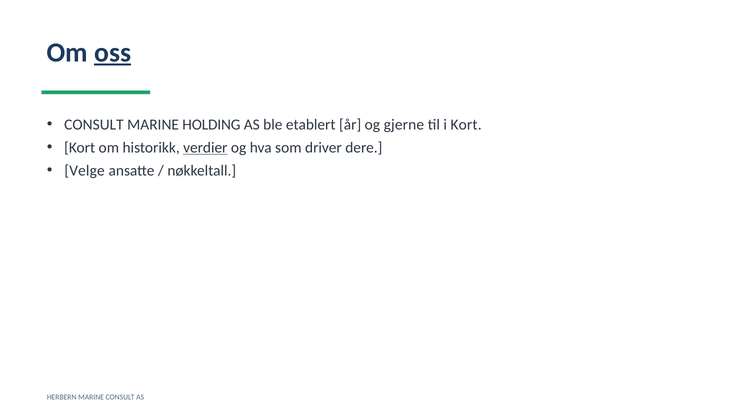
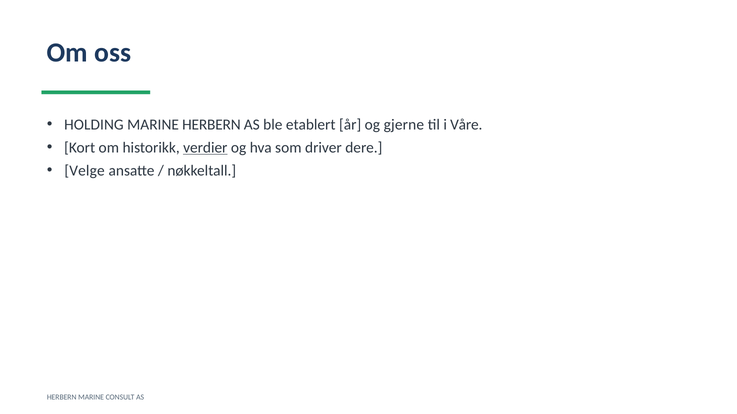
oss underline: present -> none (113, 53)
CONSULT: CONSULT -> HOLDING (94, 125)
MARINE HOLDING: HOLDING -> HERBERN (211, 125)
i Kort: Kort -> Våre (466, 125)
